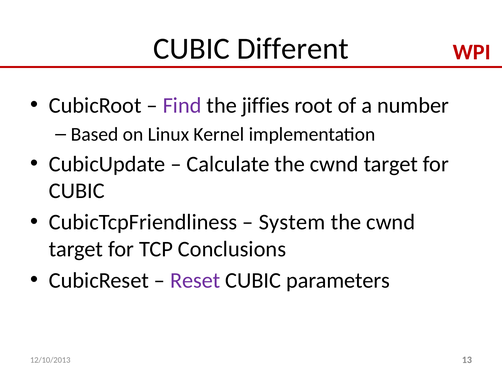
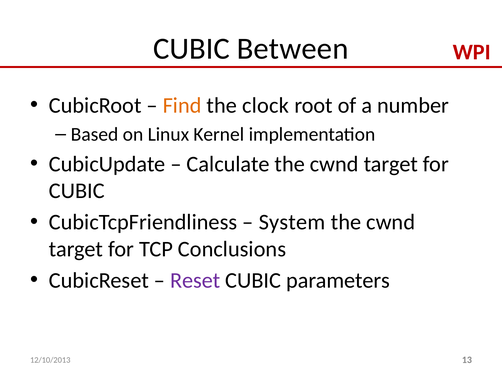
Different: Different -> Between (293, 49)
Find colour: purple -> orange (182, 105)
jiffies: jiffies -> clock (265, 105)
